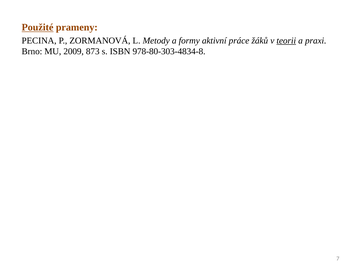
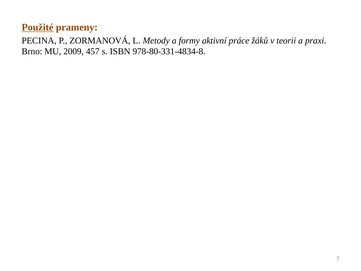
teorii underline: present -> none (286, 41)
873: 873 -> 457 (93, 51)
978-80-303-4834-8: 978-80-303-4834-8 -> 978-80-331-4834-8 (169, 51)
